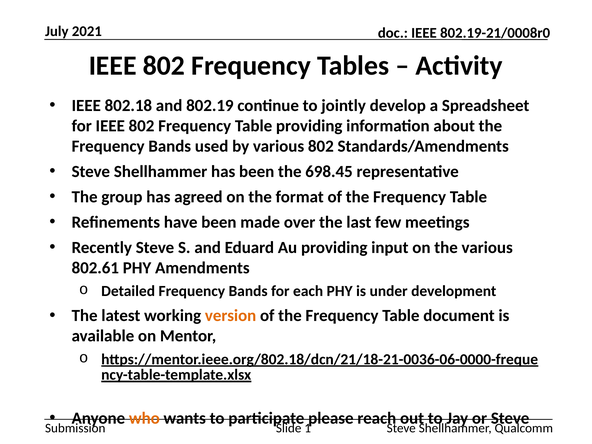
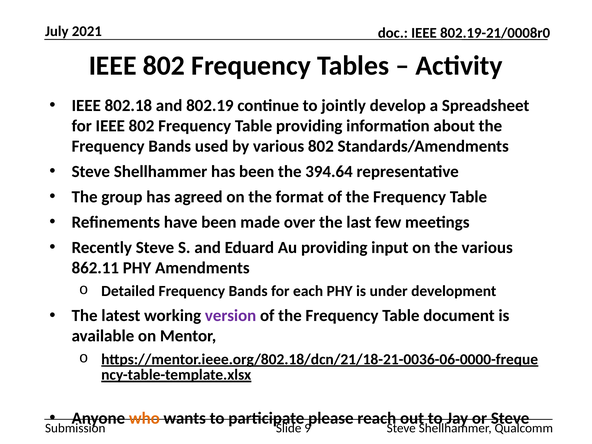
698.45: 698.45 -> 394.64 (329, 172)
802.61: 802.61 -> 862.11 (95, 268)
version colour: orange -> purple (231, 316)
1: 1 -> 9 (308, 428)
